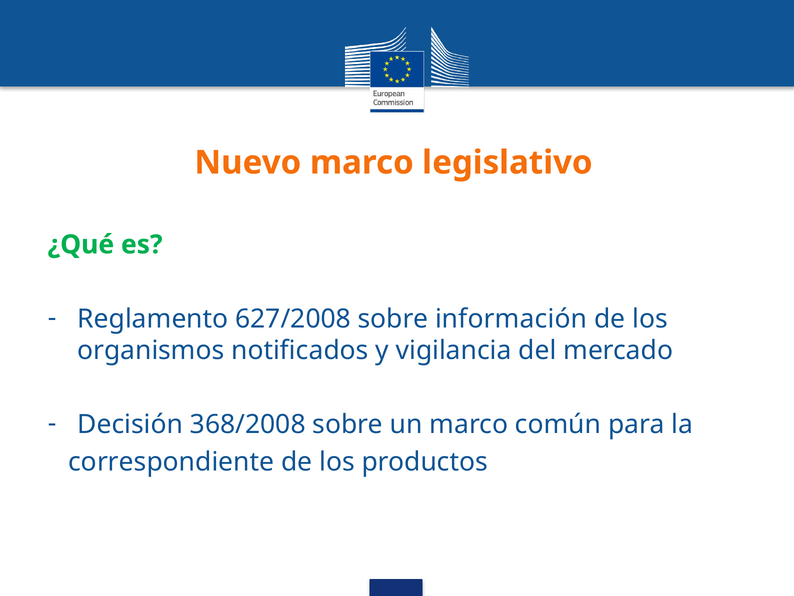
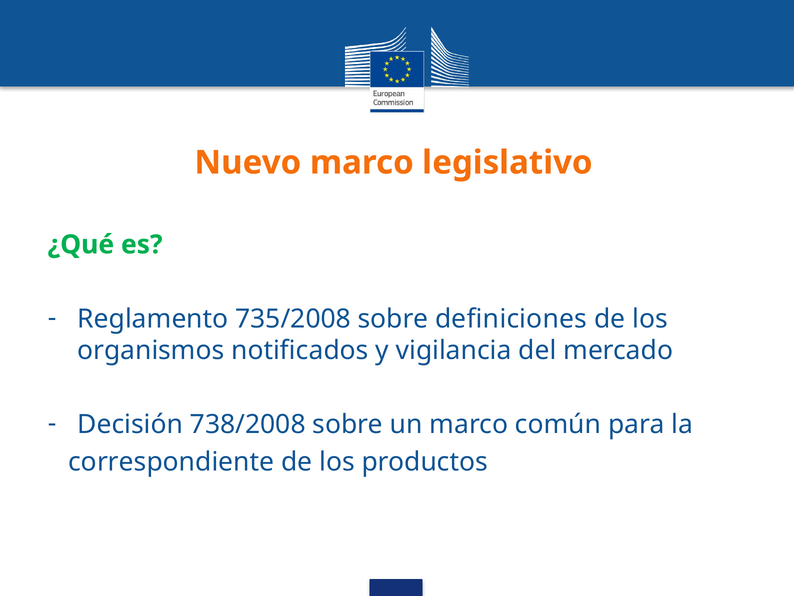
627/2008: 627/2008 -> 735/2008 (293, 319)
información: información -> definiciones (511, 319)
368/2008: 368/2008 -> 738/2008 (248, 424)
